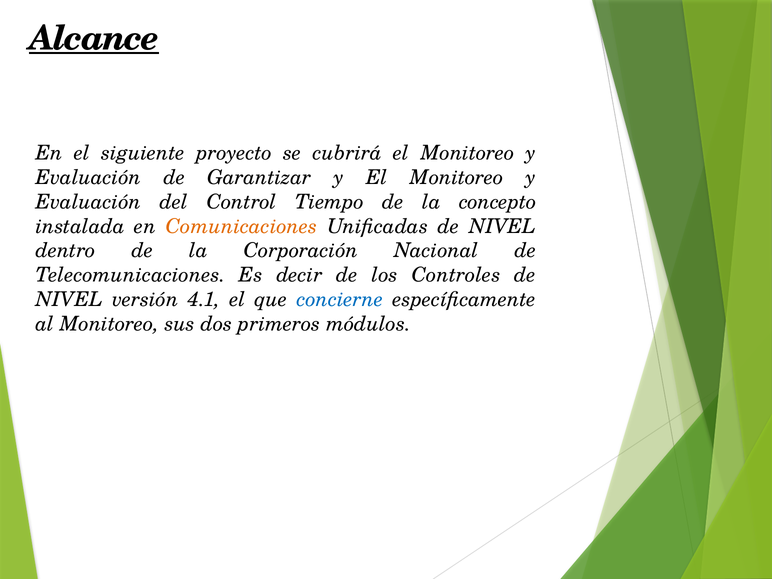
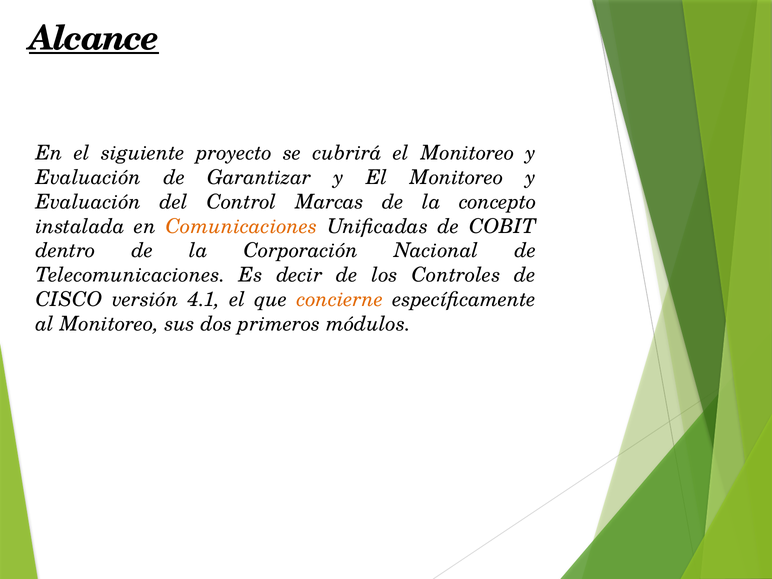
Tiempo: Tiempo -> Marcas (330, 202)
Unificadas de NIVEL: NIVEL -> COBIT (503, 226)
NIVEL: NIVEL -> CISCO (69, 300)
concierne colour: blue -> orange (340, 300)
